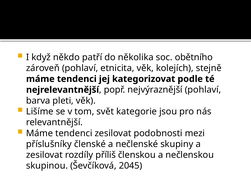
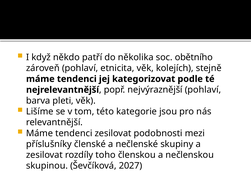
svět: svět -> této (105, 112)
příliš: příliš -> toho (106, 155)
2045: 2045 -> 2027 (131, 166)
